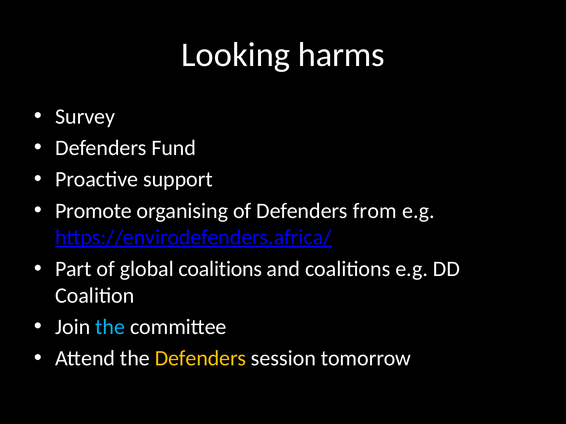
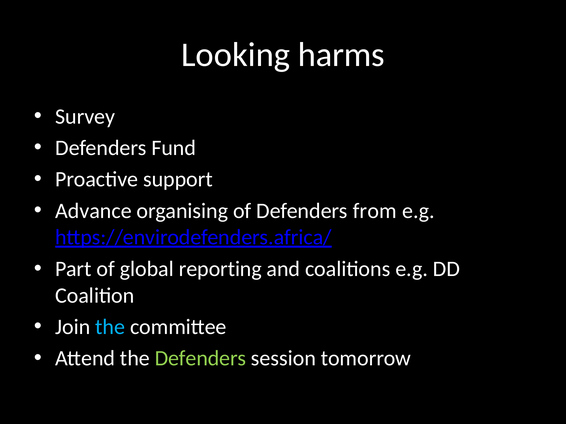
Promote: Promote -> Advance (93, 211)
global coalitions: coalitions -> reporting (220, 269)
Defenders colour: yellow -> light green (200, 359)
